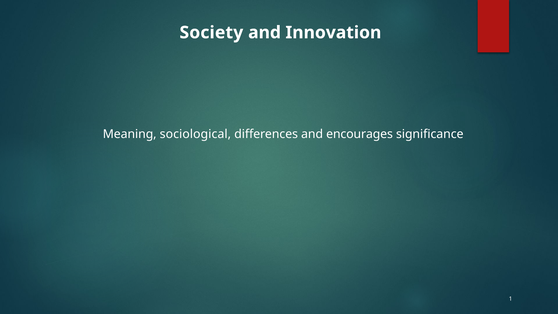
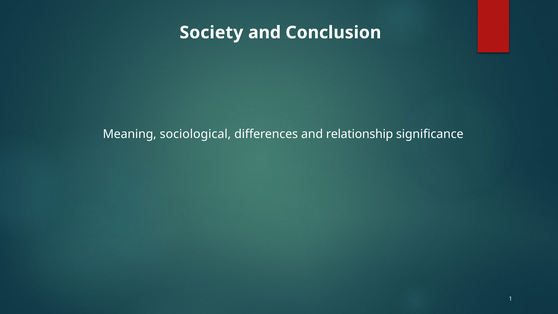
Innovation: Innovation -> Conclusion (333, 33)
encourages: encourages -> relationship (360, 134)
